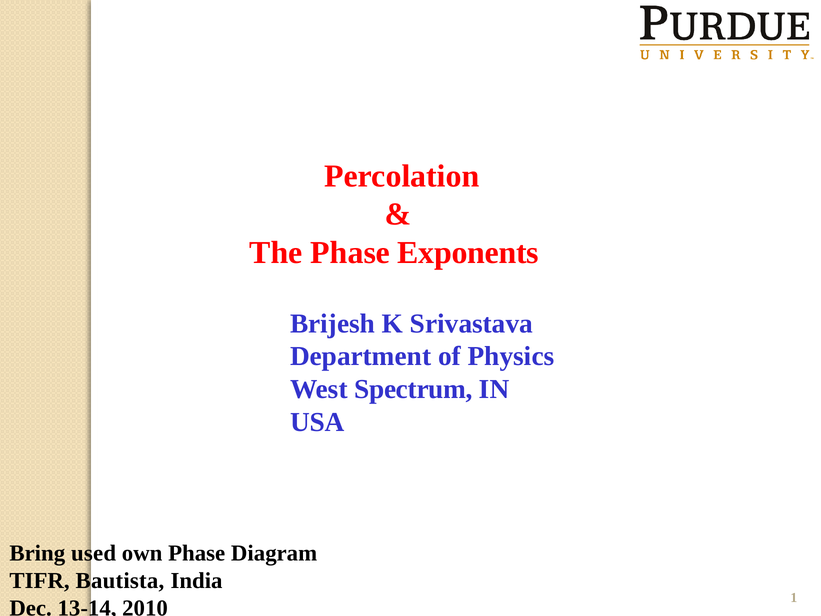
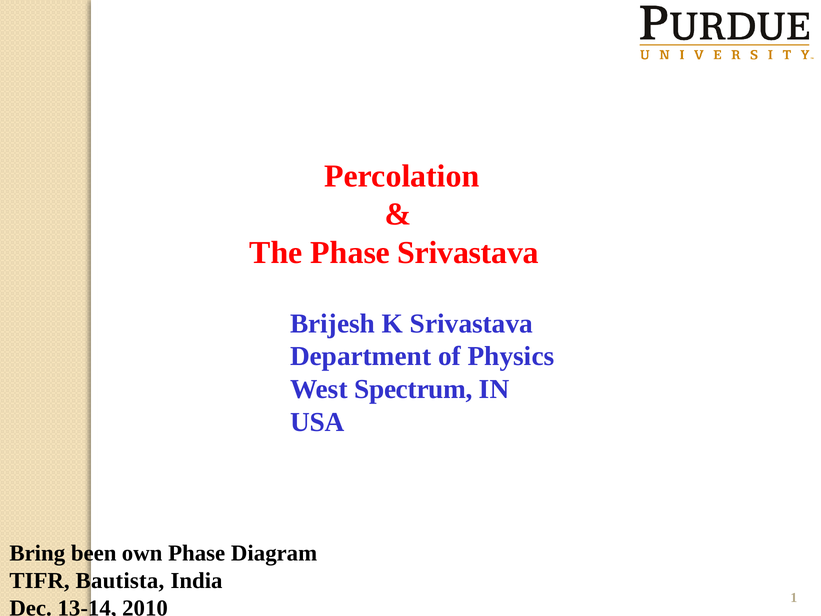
Phase Exponents: Exponents -> Srivastava (468, 253)
used: used -> been (94, 553)
